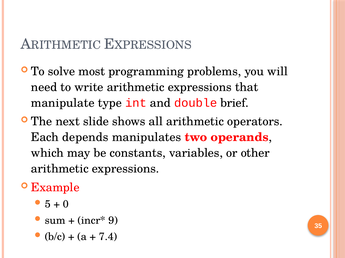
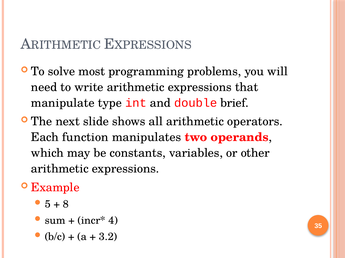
depends: depends -> function (85, 138)
0: 0 -> 8 (66, 205)
9: 9 -> 4 (113, 221)
7.4: 7.4 -> 3.2 (108, 237)
